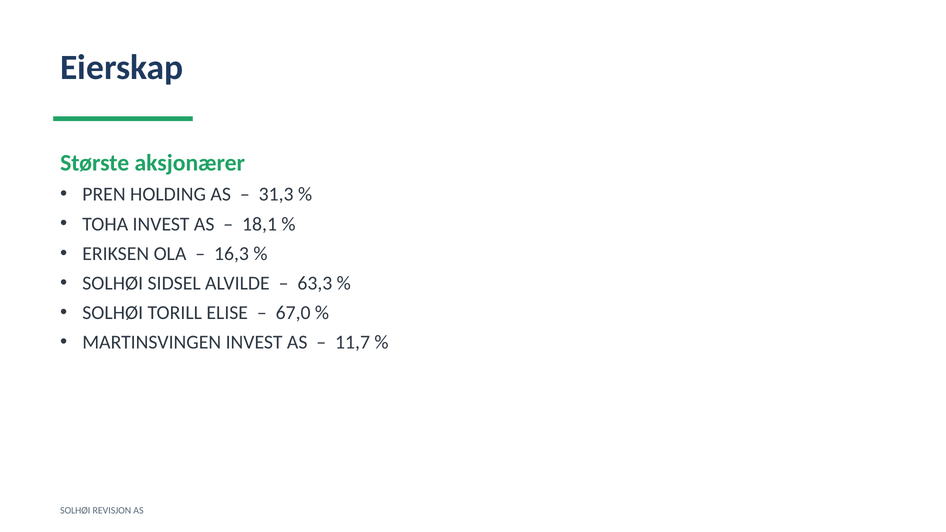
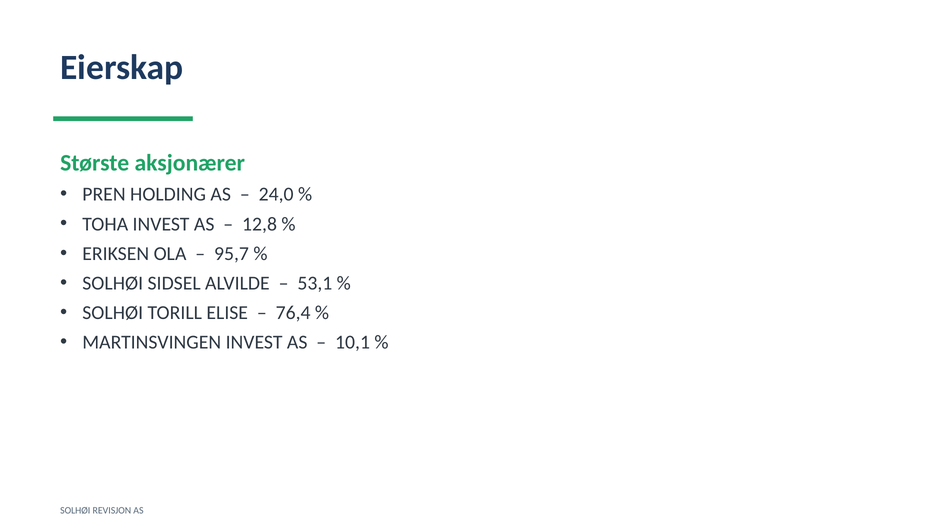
31,3: 31,3 -> 24,0 (276, 195)
18,1: 18,1 -> 12,8 (260, 224)
16,3: 16,3 -> 95,7 (231, 254)
63,3: 63,3 -> 53,1 (315, 283)
67,0: 67,0 -> 76,4 (293, 313)
11,7: 11,7 -> 10,1 (353, 342)
